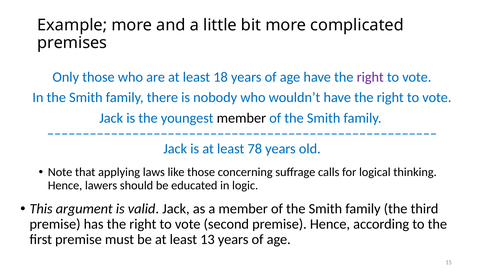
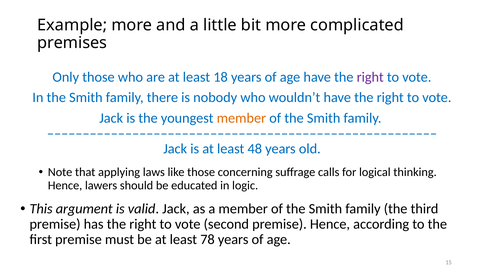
member colour: black -> orange (241, 118)
78: 78 -> 48 (255, 149)
13: 13 -> 78 (207, 240)
